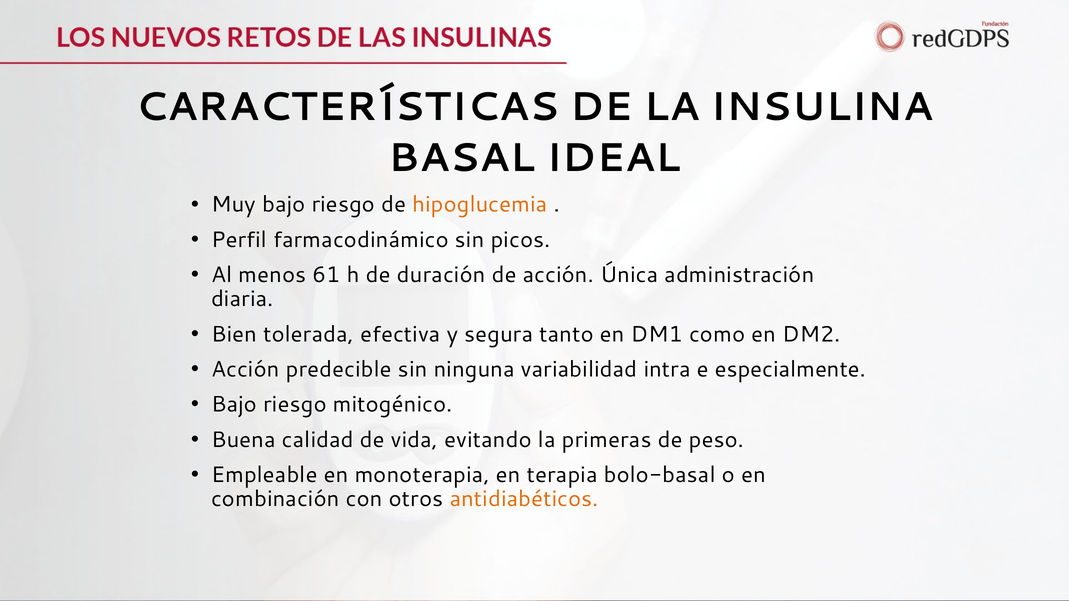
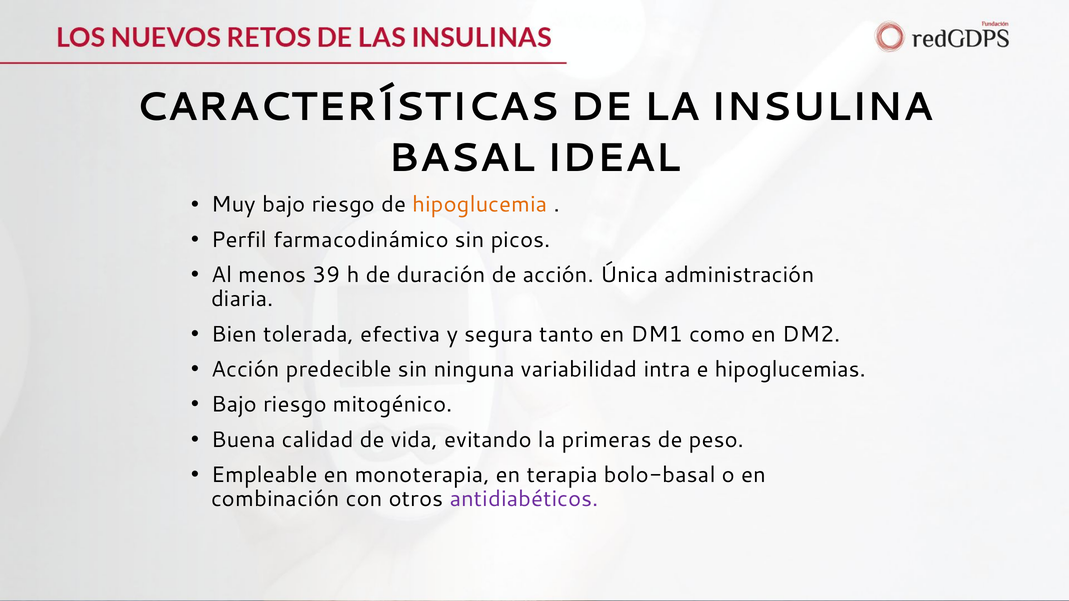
61: 61 -> 39 (326, 275)
especialmente: especialmente -> hipoglucemias (791, 370)
antidiabéticos colour: orange -> purple (524, 499)
